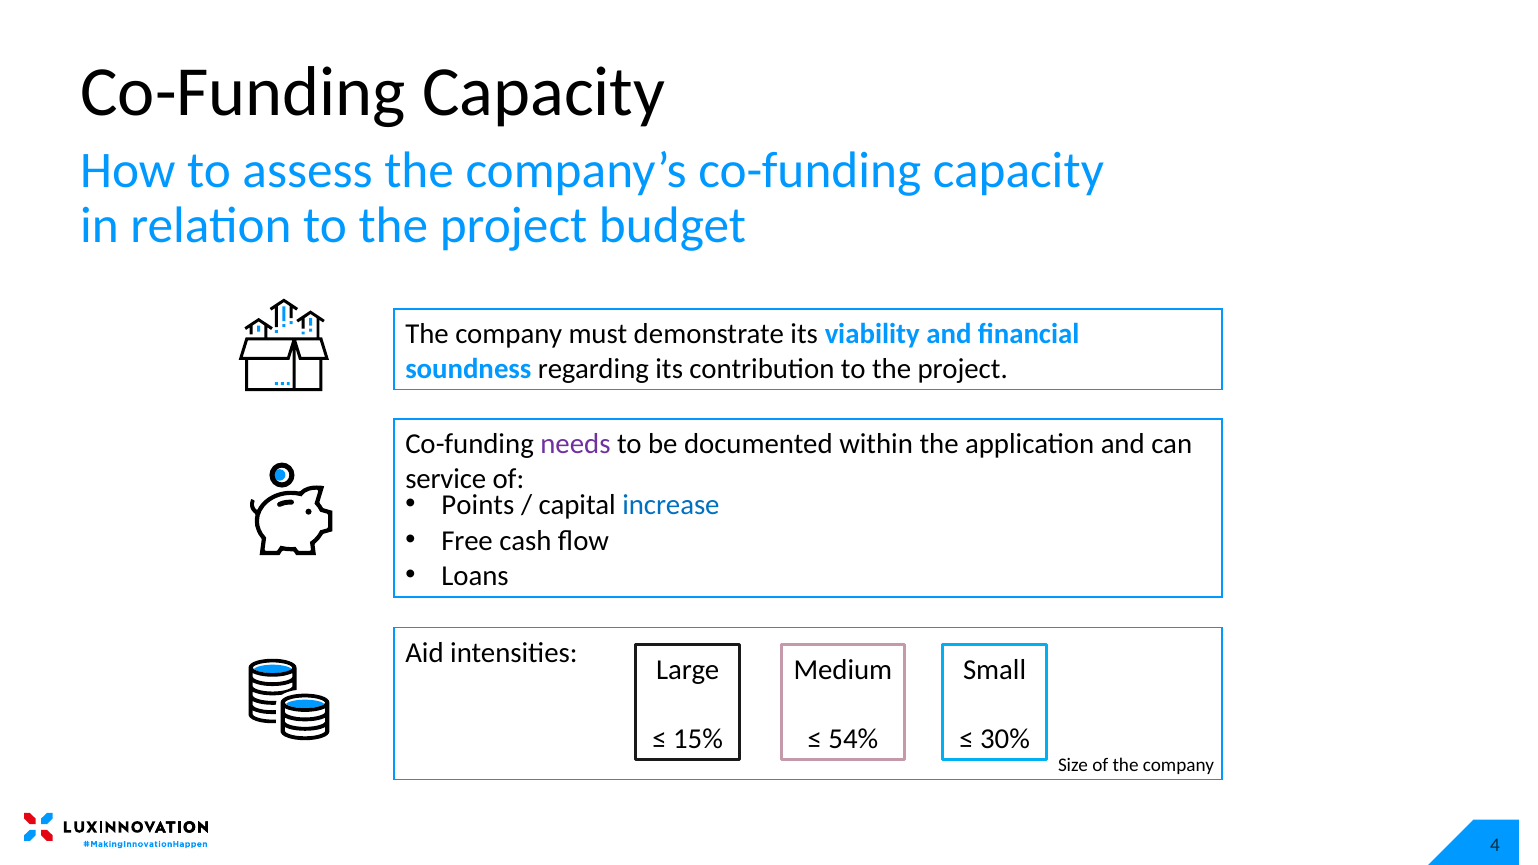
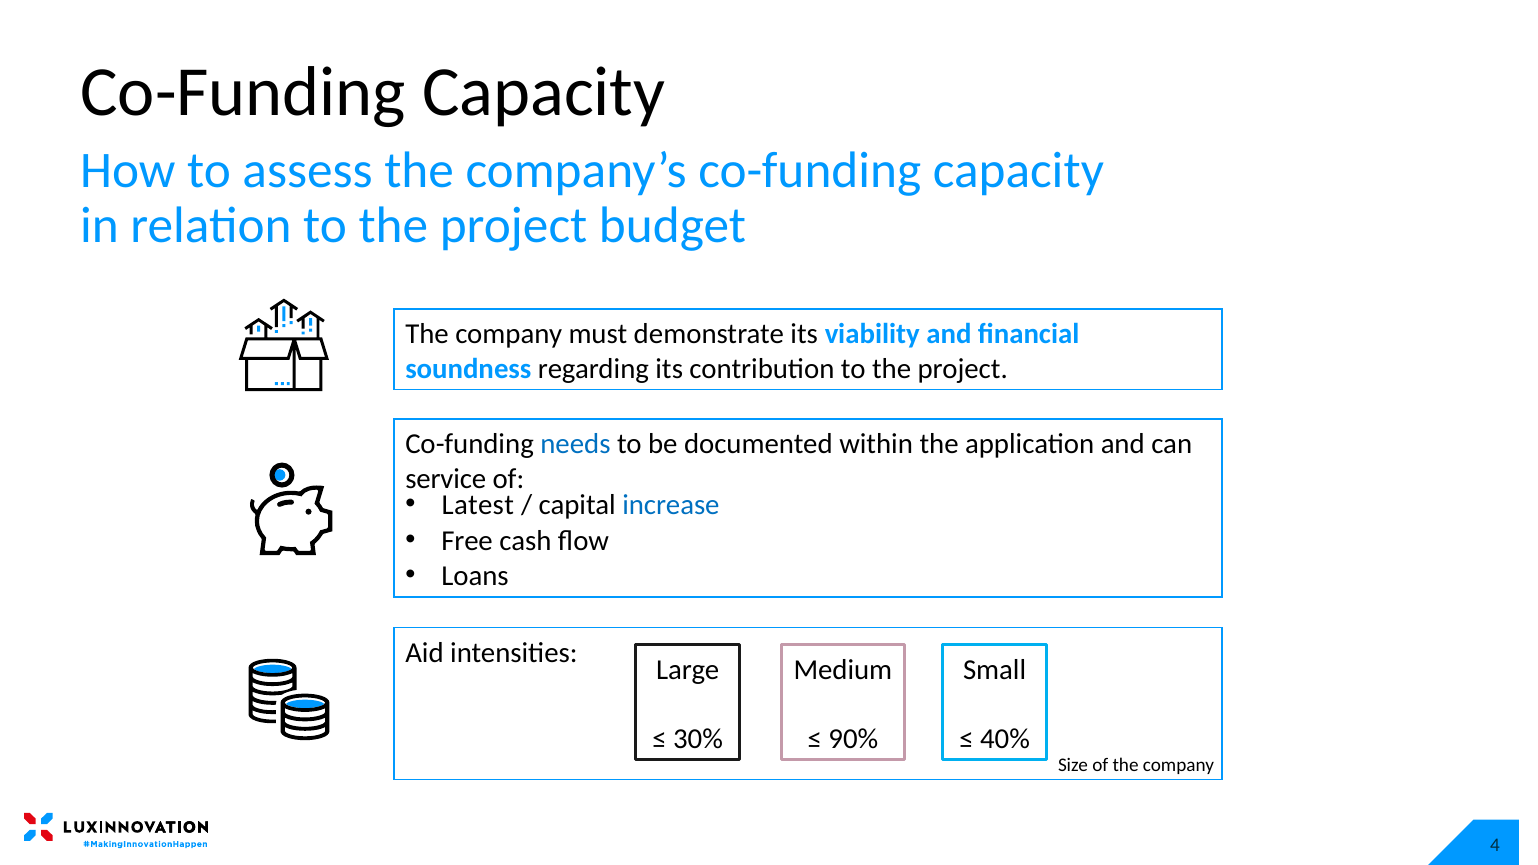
needs colour: purple -> blue (575, 444)
Points: Points -> Latest (478, 505)
15%: 15% -> 30% (698, 739)
54%: 54% -> 90% (853, 739)
30%: 30% -> 40% (1005, 739)
